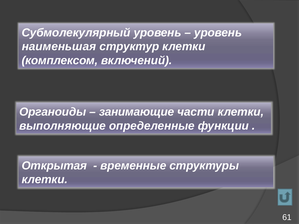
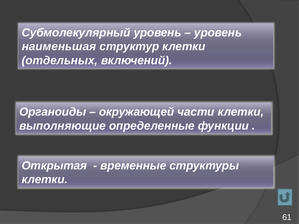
комплексом: комплексом -> отдельных (60, 61)
занимающие: занимающие -> окружающей (137, 112)
